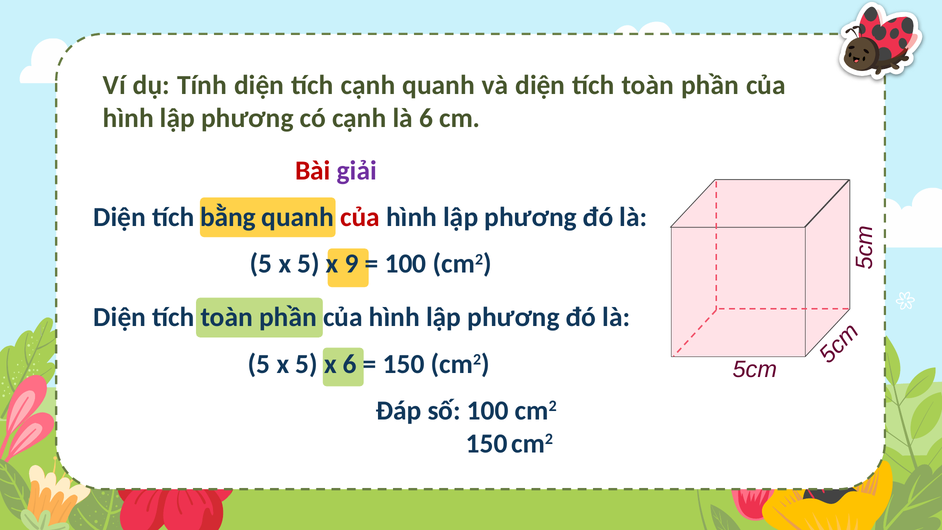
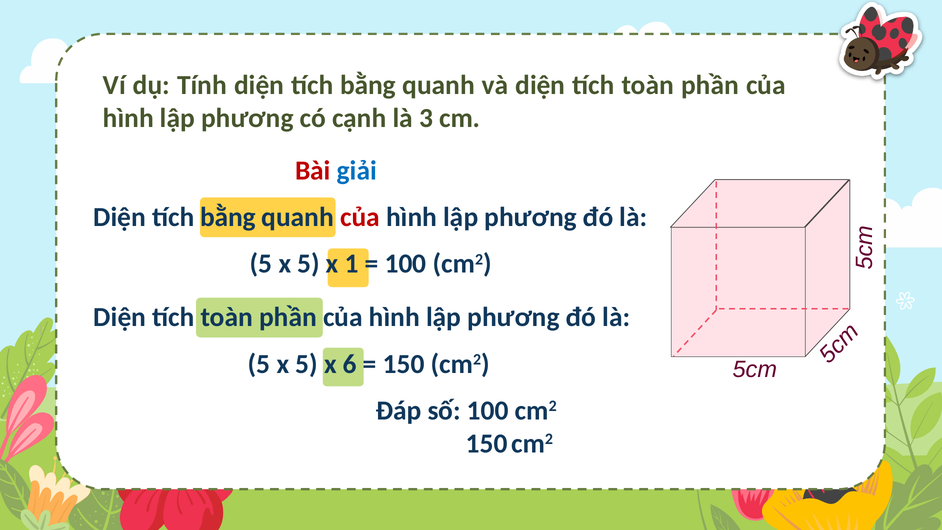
Tính diện tích cạnh: cạnh -> bằng (368, 85)
là 6: 6 -> 3 (426, 118)
giải colour: purple -> blue (357, 171)
9: 9 -> 1 (352, 264)
